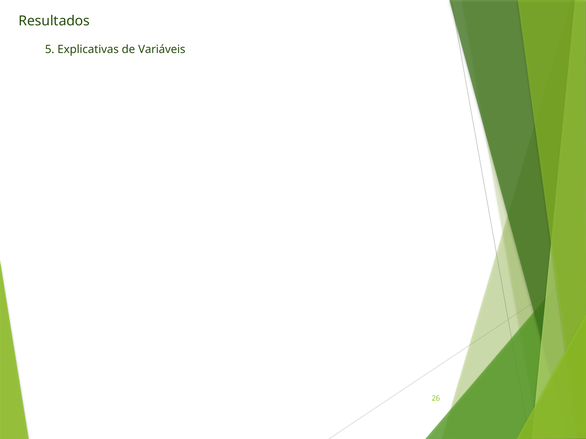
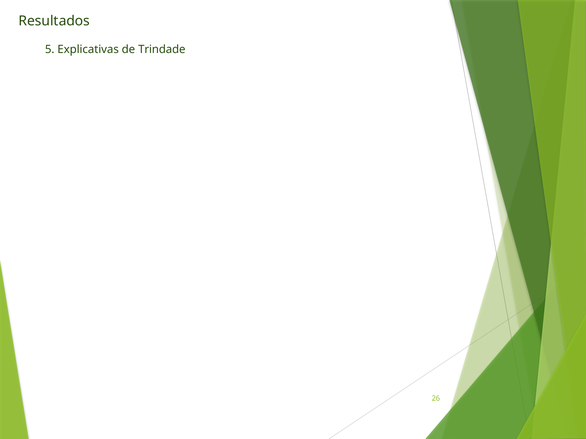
Variáveis: Variáveis -> Trindade (162, 50)
